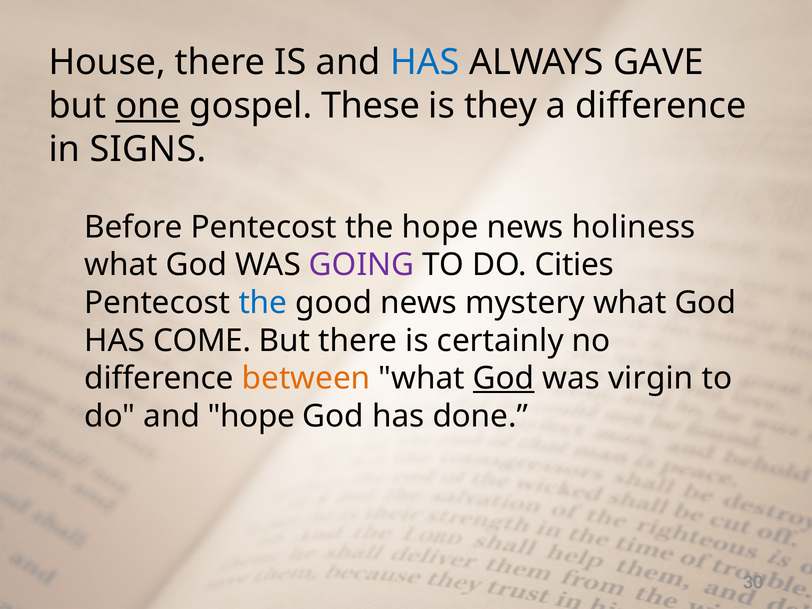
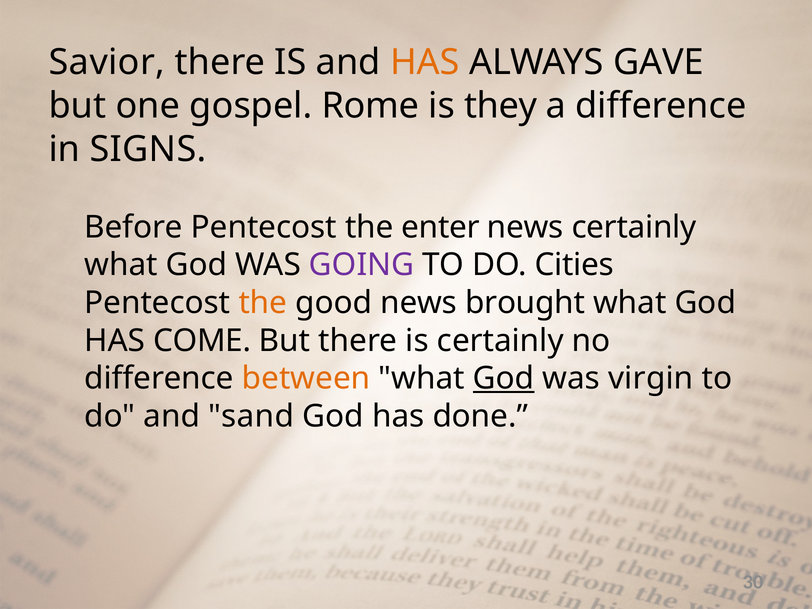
House: House -> Savior (107, 62)
HAS colour: blue -> orange (425, 62)
one underline: present -> none (148, 106)
These: These -> Rome (371, 106)
the hope: hope -> enter (440, 227)
news holiness: holiness -> certainly (634, 227)
the colour: blue -> orange (263, 303)
mystery: mystery -> brought (525, 303)
and hope: hope -> sand (251, 416)
